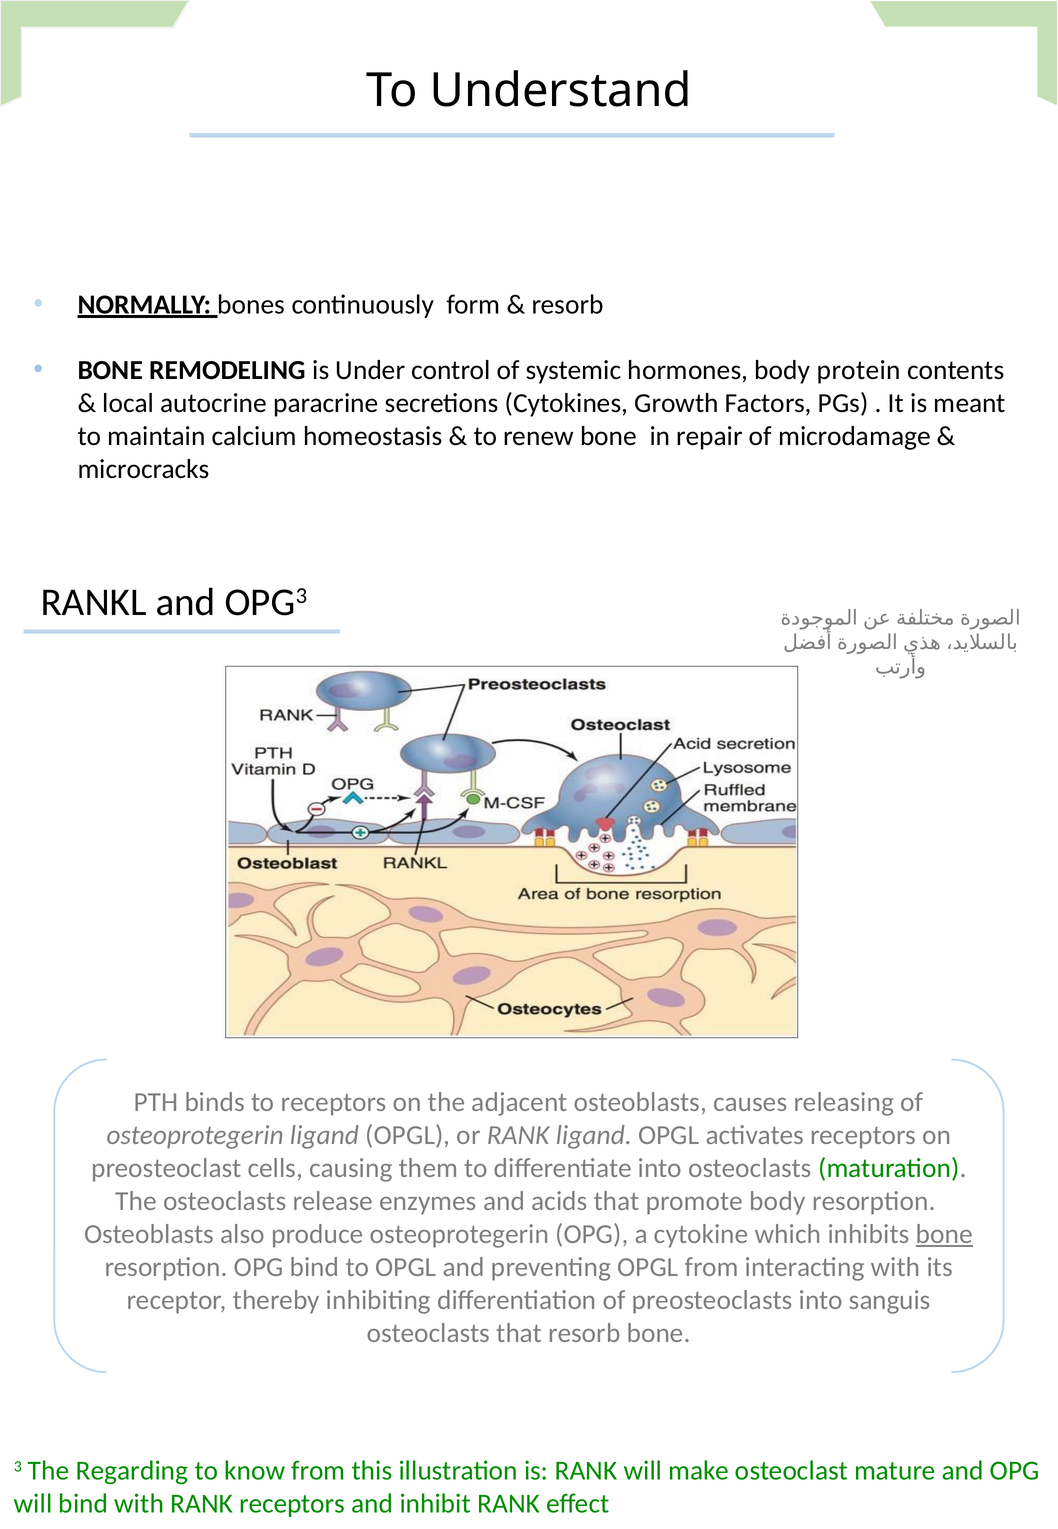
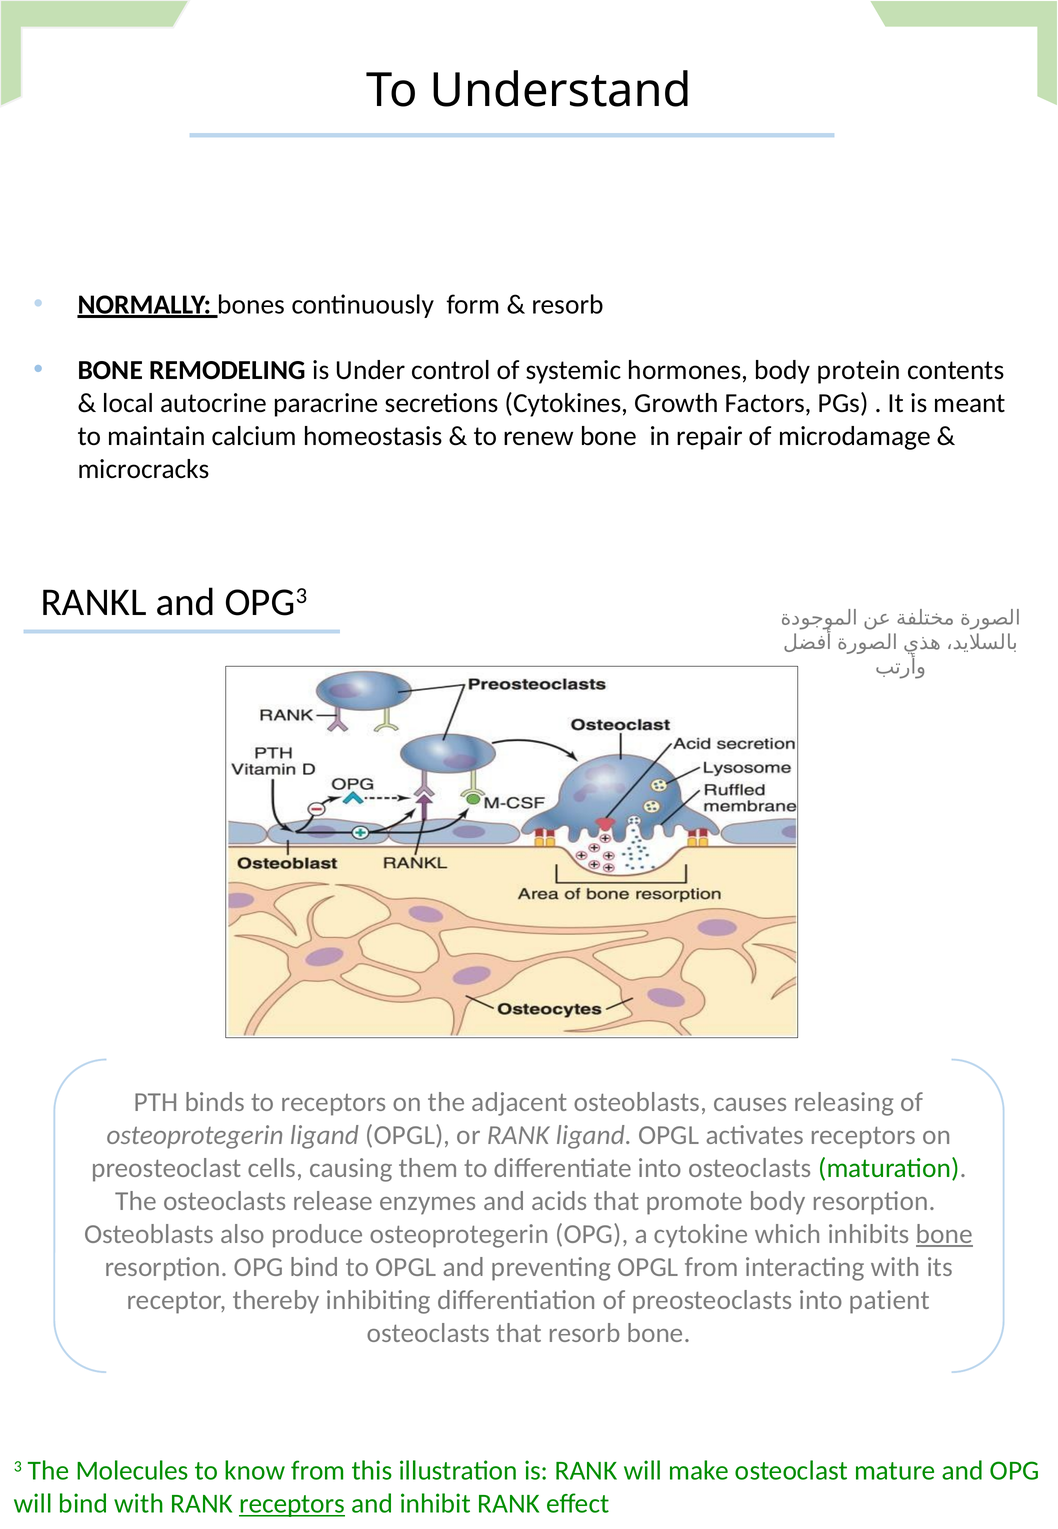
sanguis: sanguis -> patient (890, 1299)
Regarding: Regarding -> Molecules (132, 1470)
receptors underline: none -> present (292, 1503)
